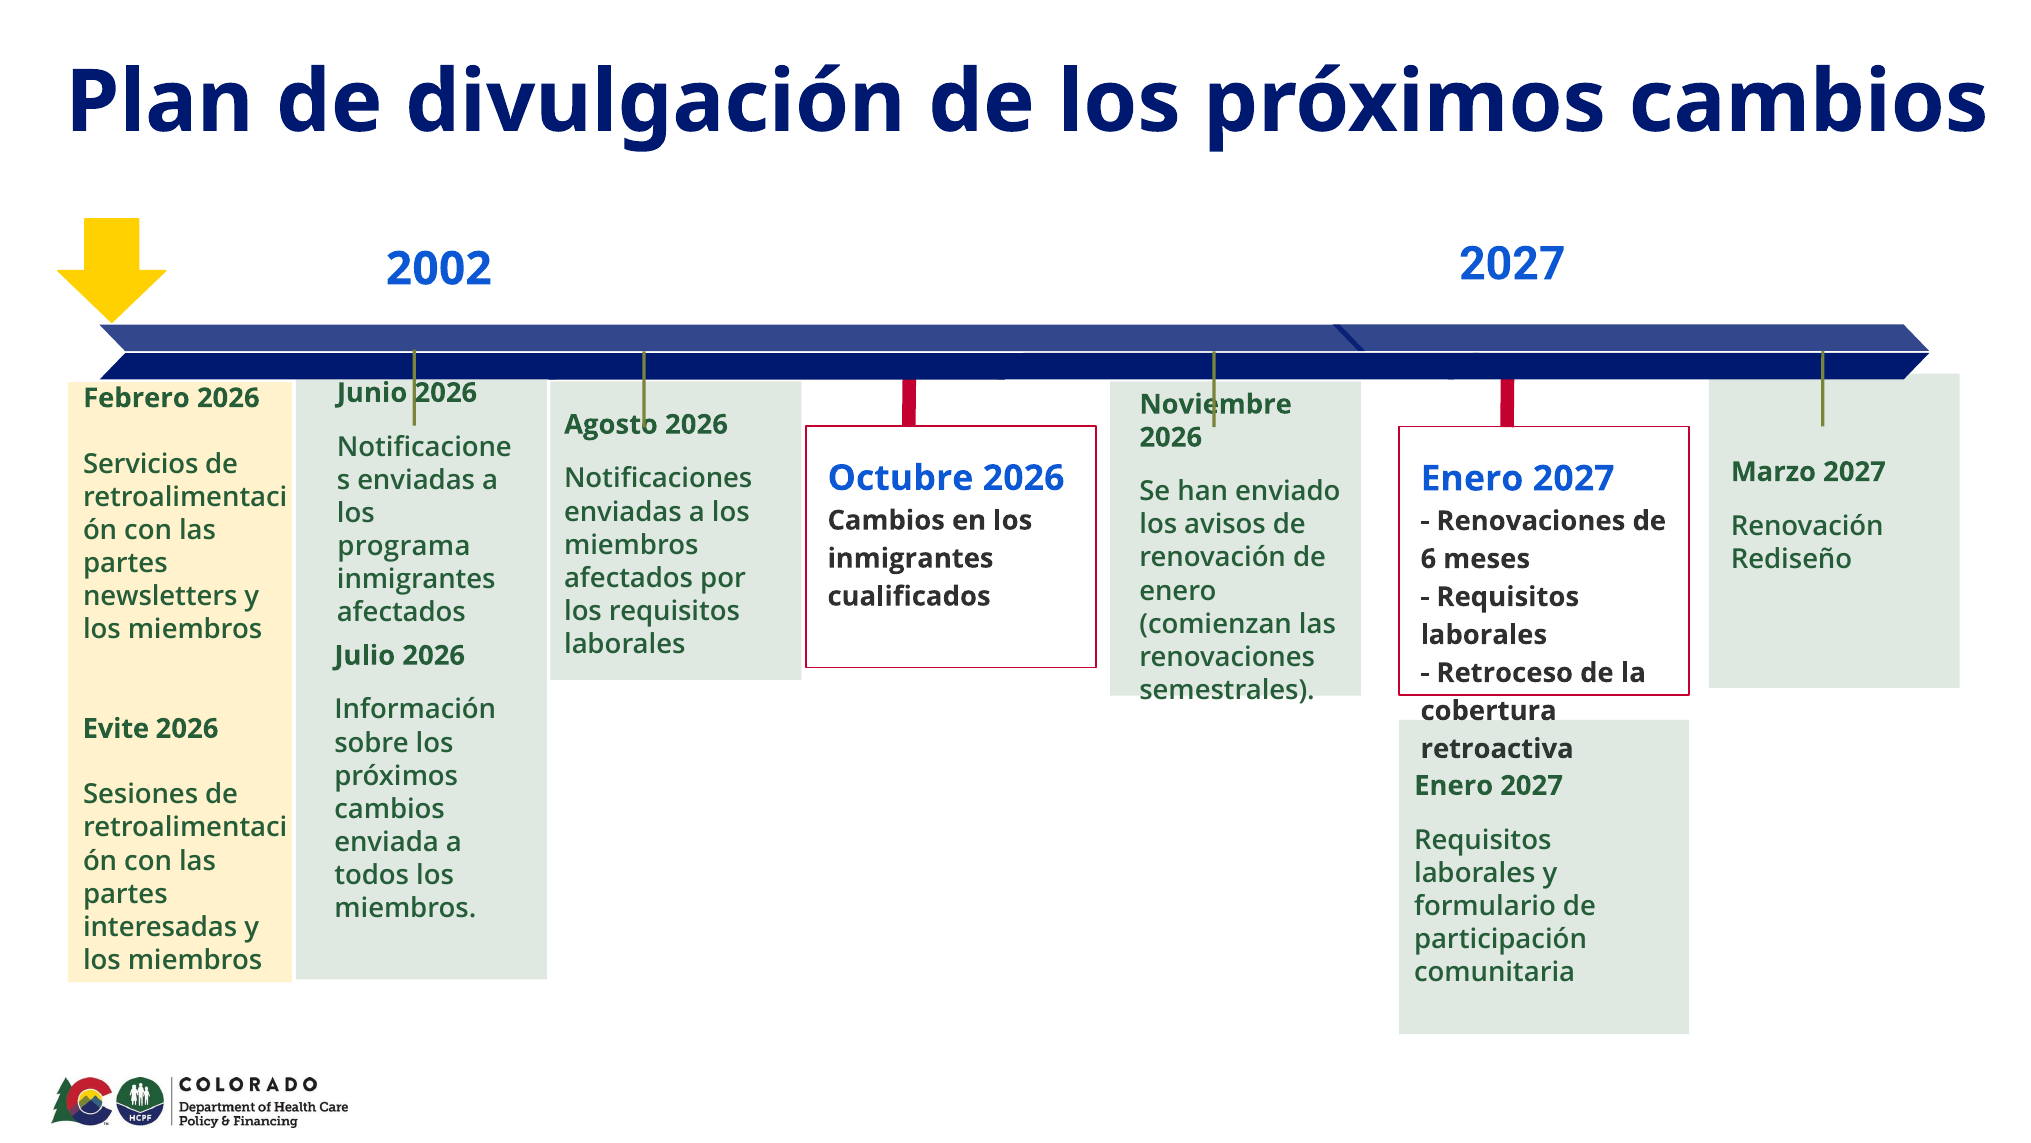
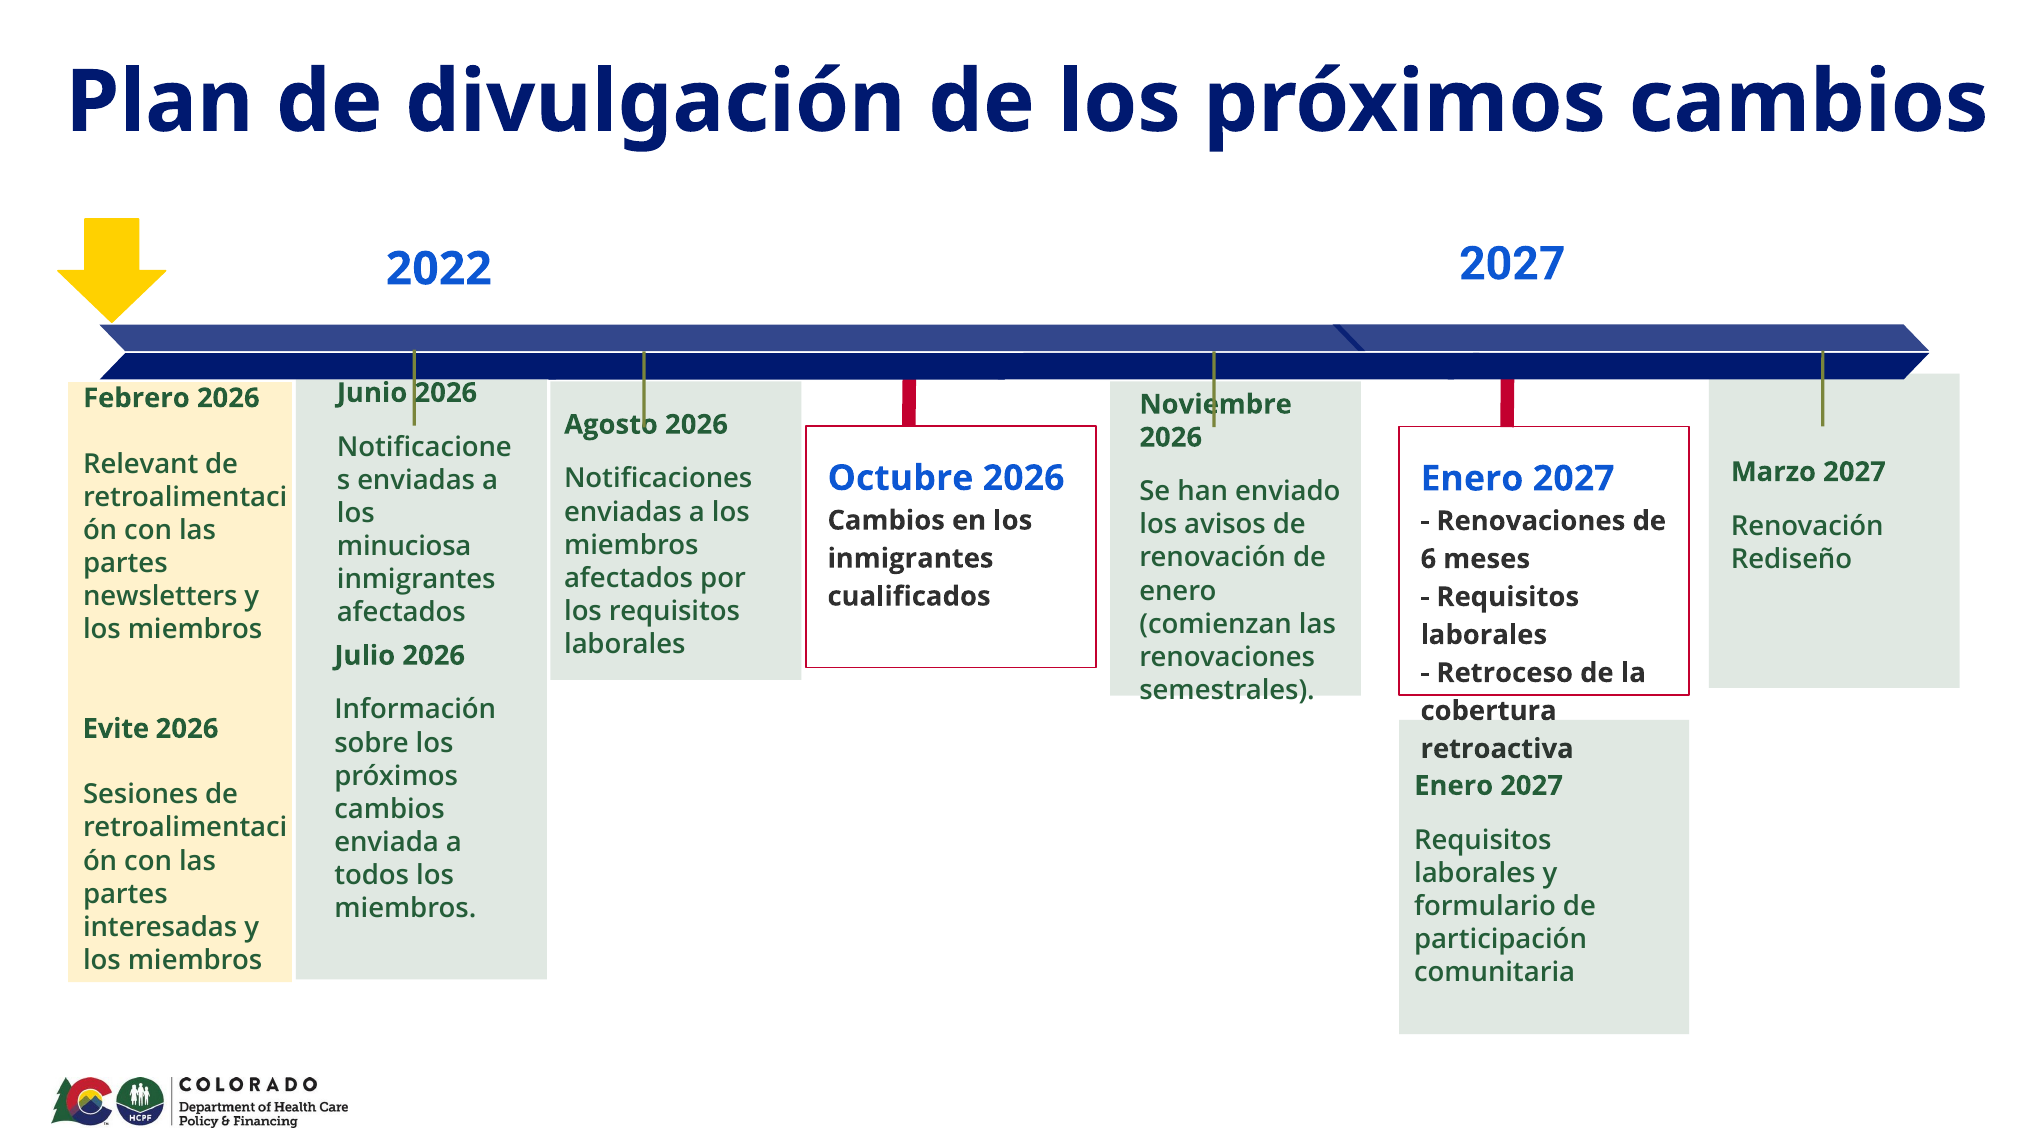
2002: 2002 -> 2022 (439, 269)
Servicios: Servicios -> Relevant (141, 464)
programa: programa -> minuciosa (404, 546)
